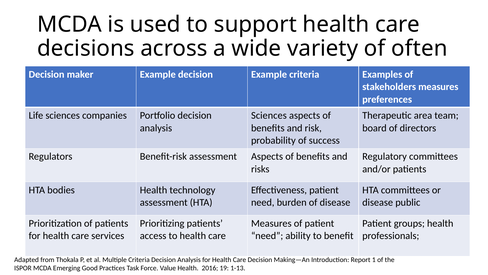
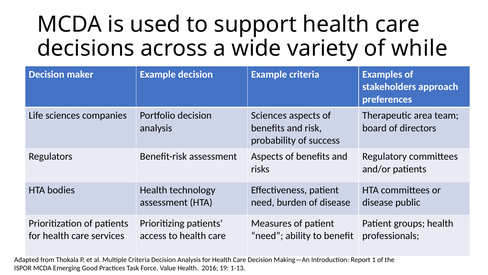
often: often -> while (419, 48)
stakeholders measures: measures -> approach (438, 87)
